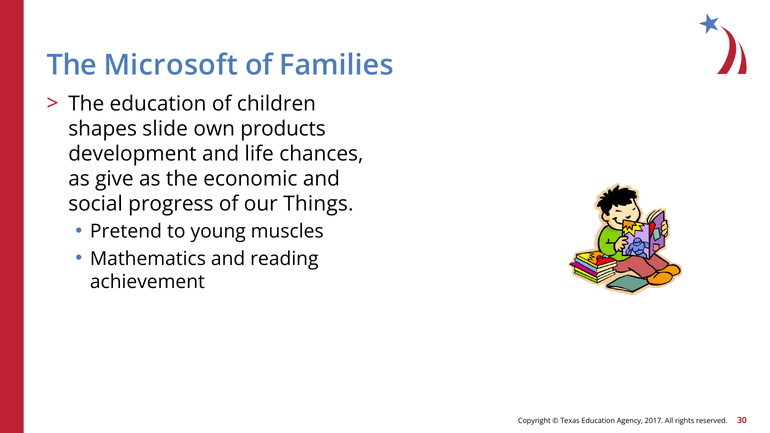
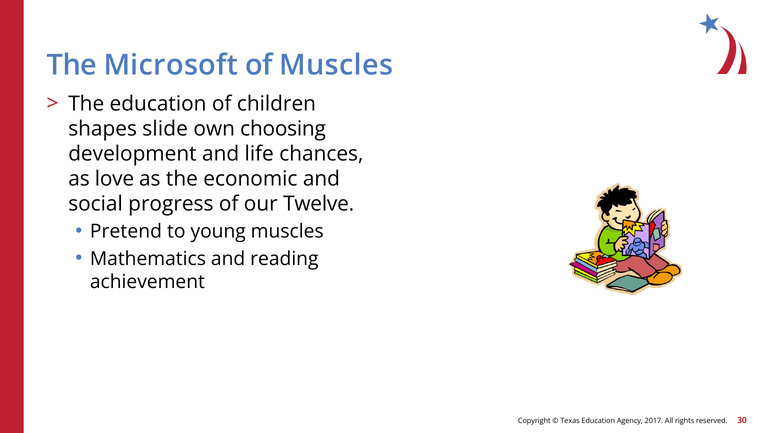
of Families: Families -> Muscles (336, 65)
products: products -> choosing (283, 129)
give: give -> love (114, 179)
Things: Things -> Twelve (319, 204)
